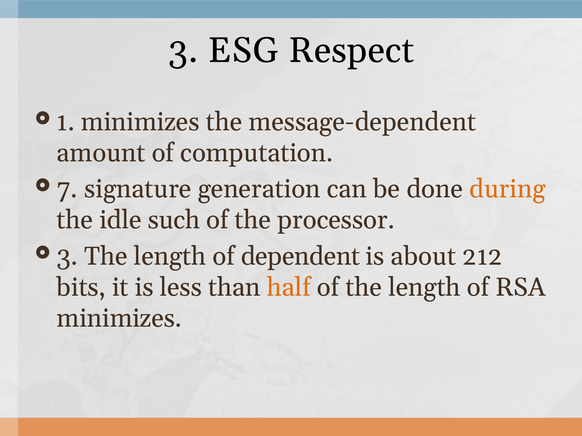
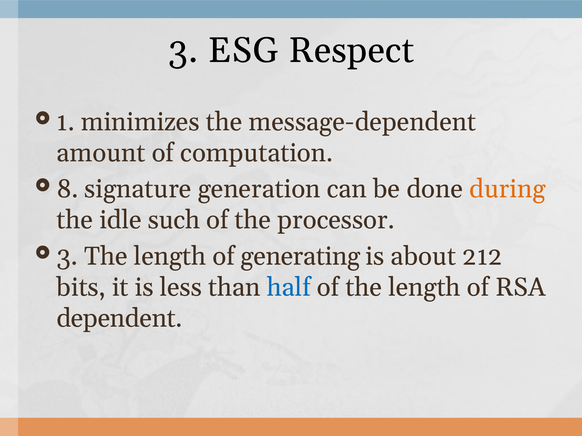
7: 7 -> 8 (67, 189)
dependent: dependent -> generating (300, 257)
half colour: orange -> blue (289, 288)
minimizes: minimizes -> dependent (119, 319)
